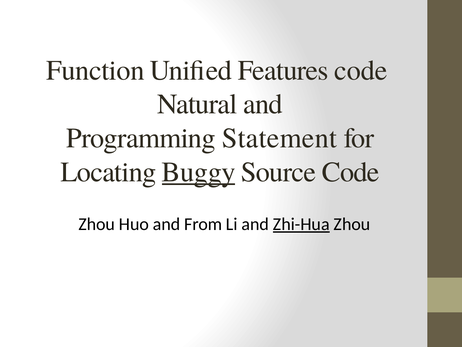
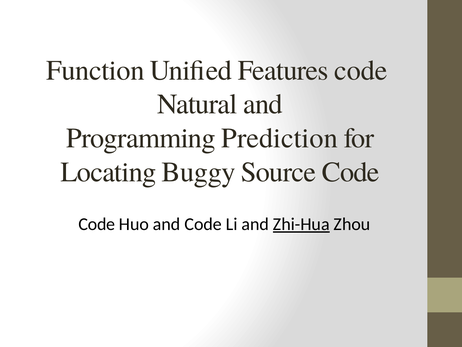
Statement: Statement -> Prediction (280, 138)
Buggy underline: present -> none (199, 172)
Zhou: Zhou -> Code (97, 224)
and From: From -> Code (203, 224)
